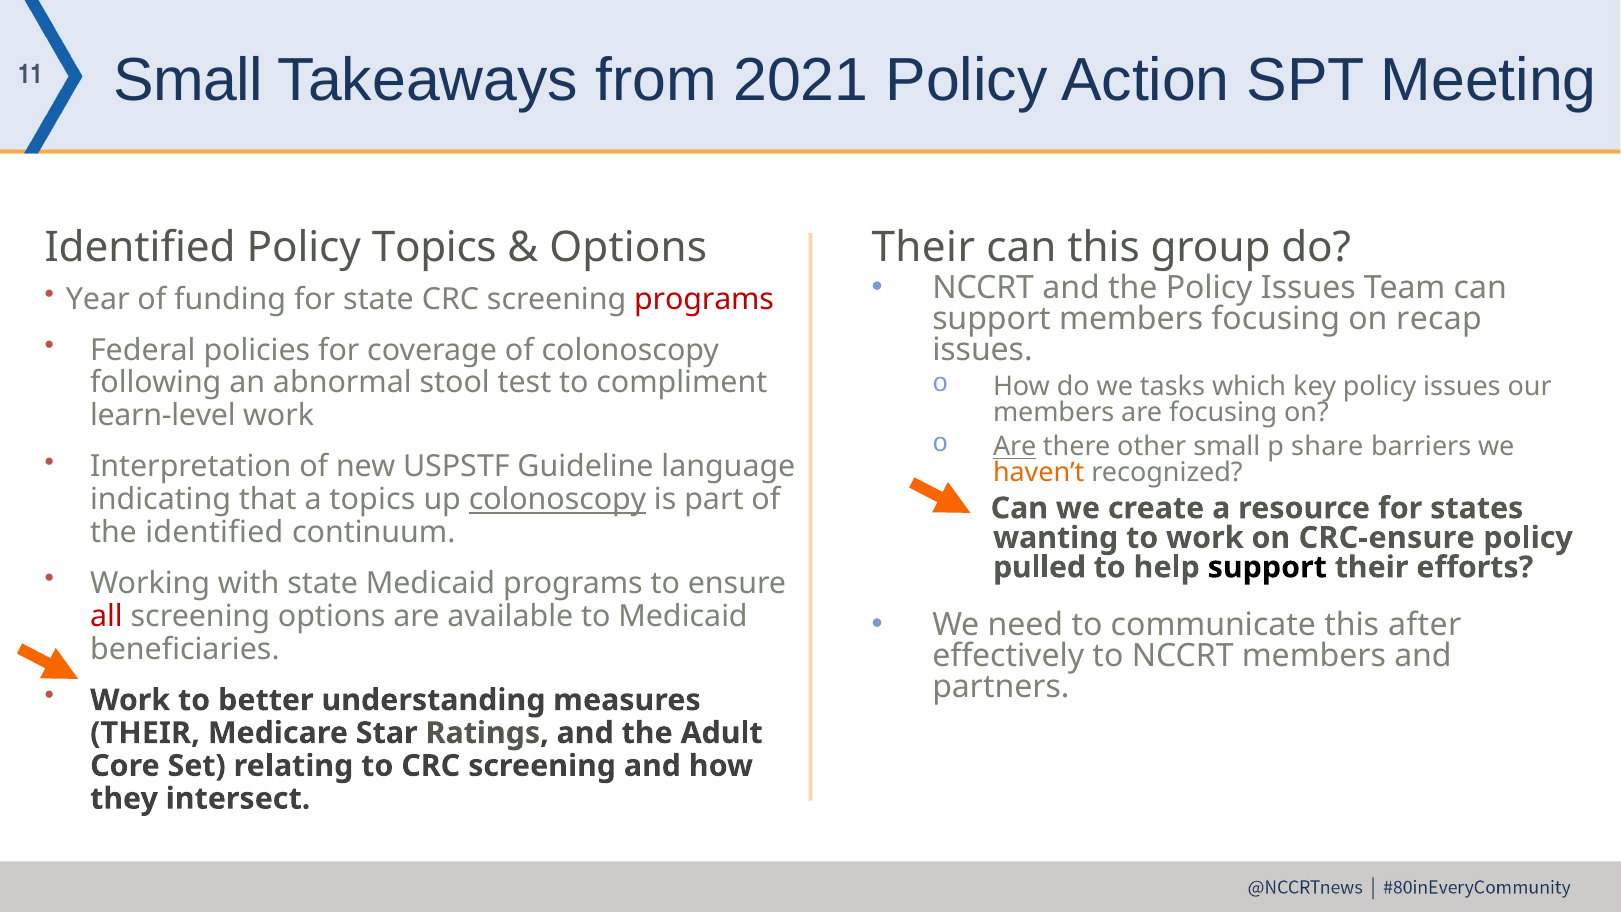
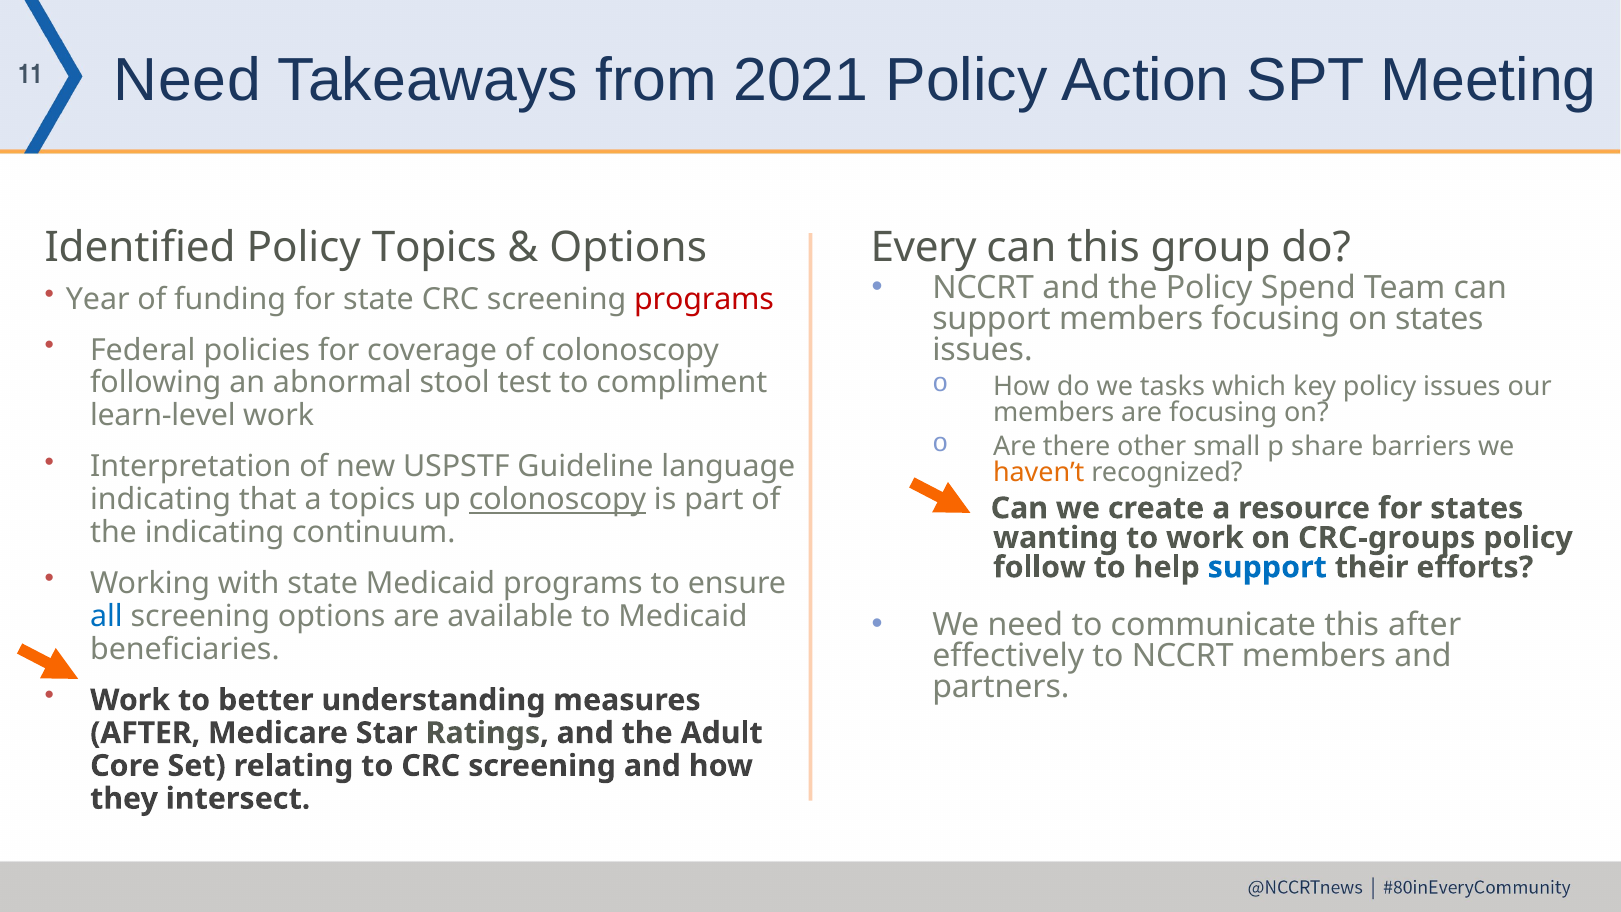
11 Small: Small -> Need (187, 80)
Their: Their -> Every (924, 247)
the Policy Issues: Issues -> Spend (1308, 288)
on recap: recap -> states (1439, 319)
Are underline: present -> none (1015, 447)
the identified: identified -> indicating (215, 532)
CRC-ensure: CRC-ensure -> CRC-groups (1387, 538)
pulled: pulled -> follow (1039, 567)
support colour: black -> blue (1267, 567)
all colour: red -> blue (106, 616)
THEIR: THEIR -> AFTER (145, 733)
